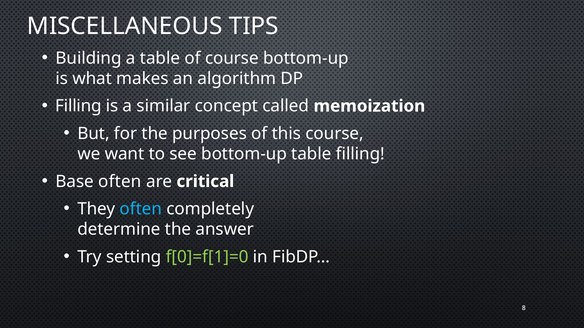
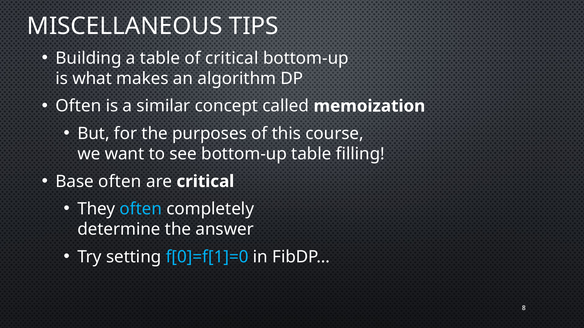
of course: course -> critical (232, 58)
Filling: Filling -> Often (78, 106)
f[0]=f[1]=0 colour: light green -> light blue (207, 257)
